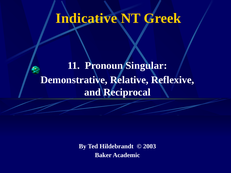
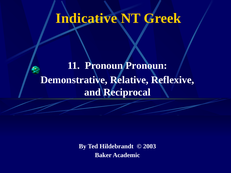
Pronoun Singular: Singular -> Pronoun (146, 66)
